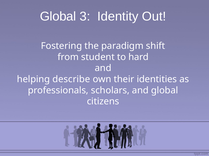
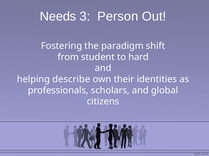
Global: Global -> Needs (58, 16)
Identity: Identity -> Person (118, 16)
